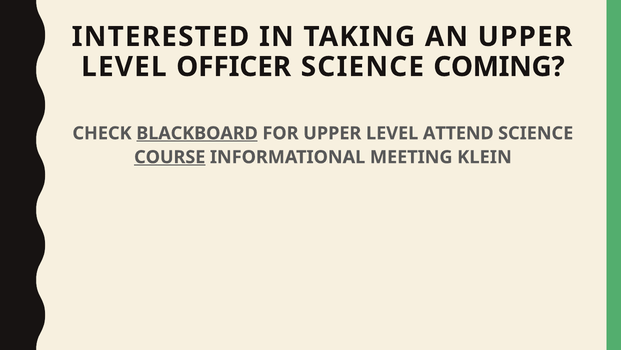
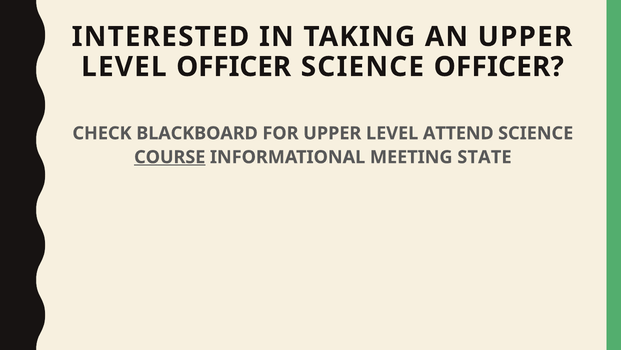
SCIENCE COMING: COMING -> OFFICER (499, 67)
BLACKBOARD underline: present -> none (197, 133)
KLEIN: KLEIN -> STATE (484, 157)
